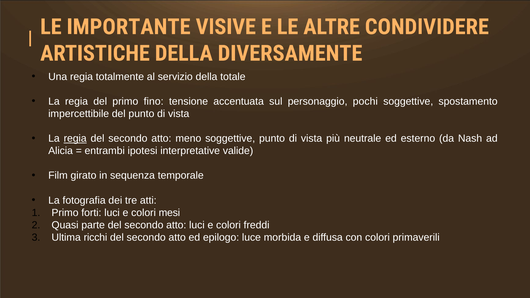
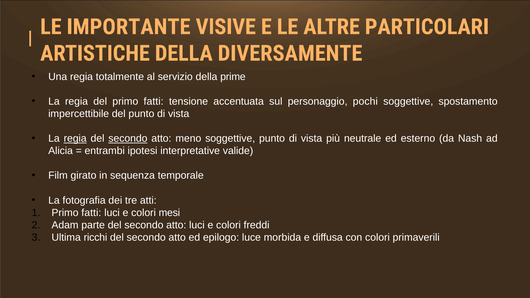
CONDIVIDERE: CONDIVIDERE -> PARTICOLARI (427, 27)
totale: totale -> prime (233, 77)
del primo fino: fino -> fatti (154, 101)
secondo underline: none -> present (128, 139)
forti: forti -> fatti (91, 213)
Quasi: Quasi -> Adam (65, 225)
